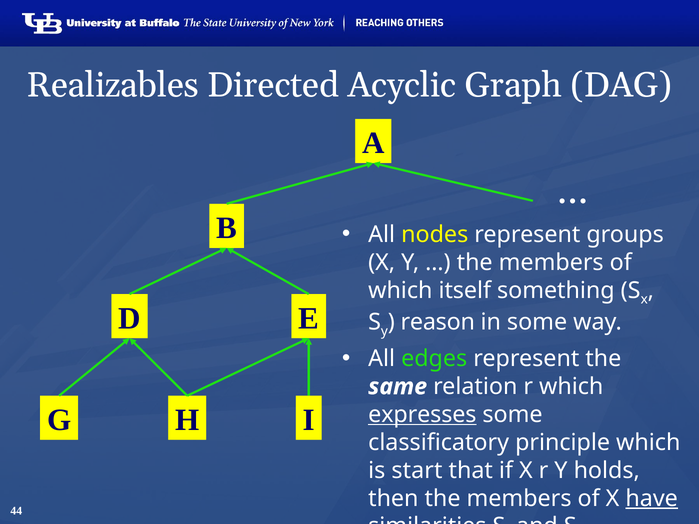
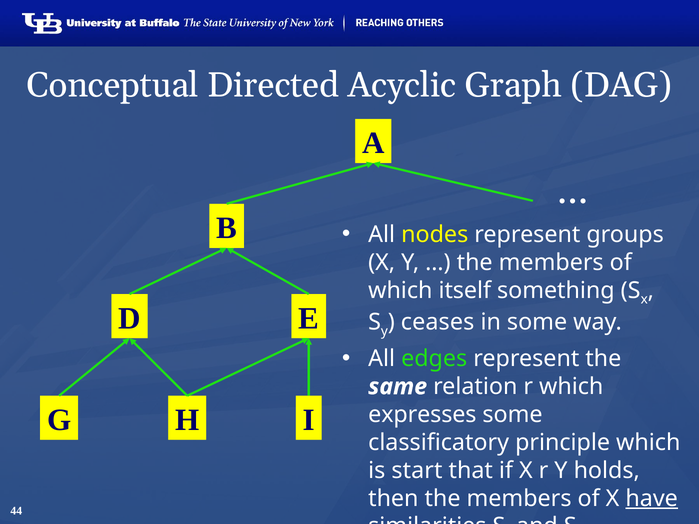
Realizables: Realizables -> Conceptual (113, 85)
reason: reason -> ceases (438, 322)
expresses underline: present -> none (422, 415)
